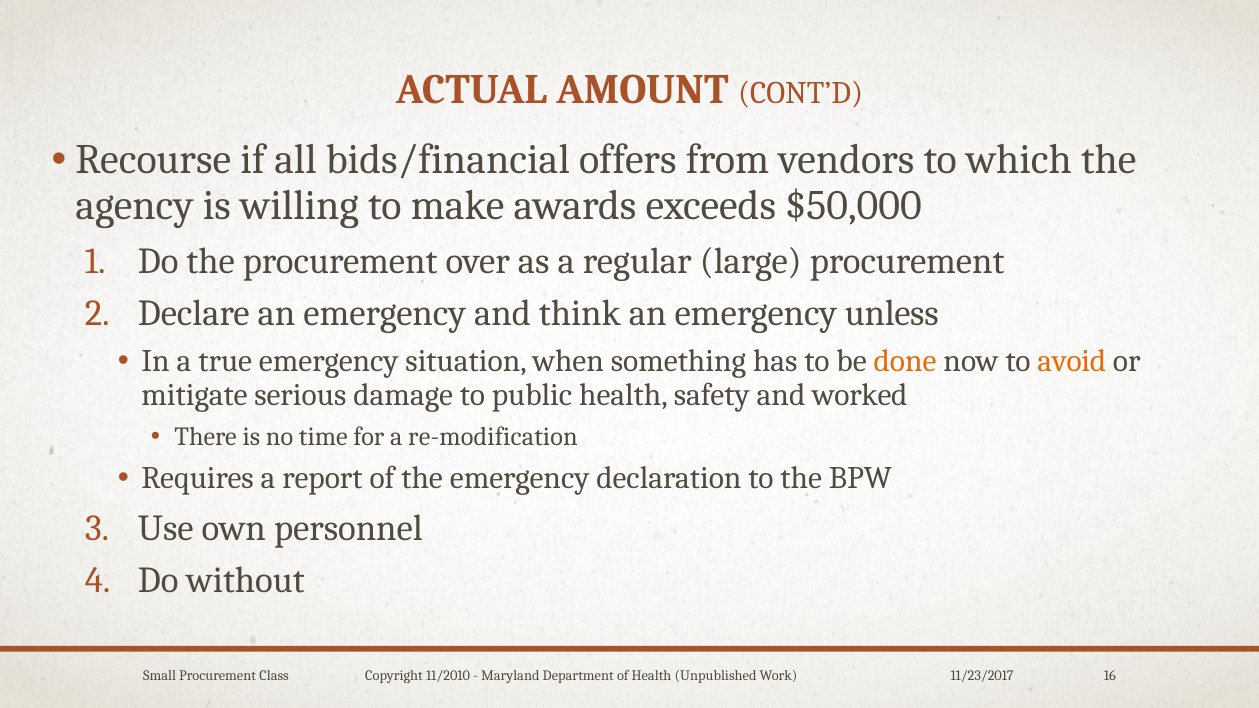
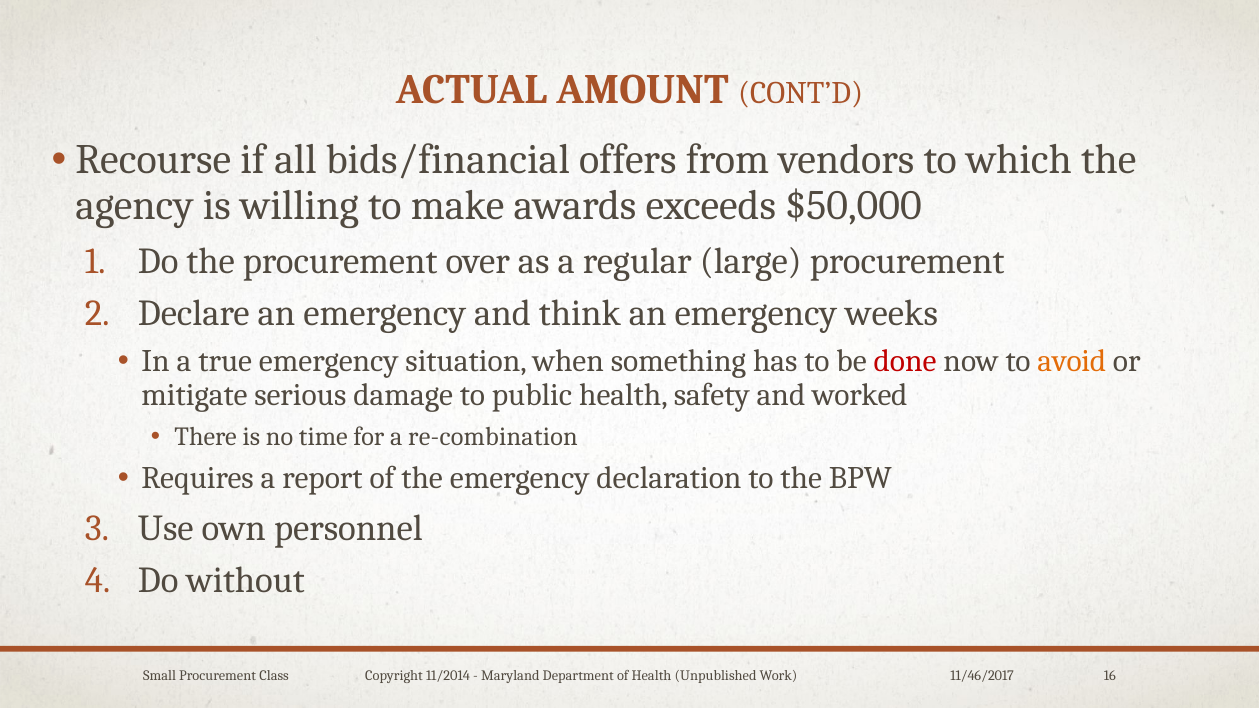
unless: unless -> weeks (892, 314)
done colour: orange -> red (905, 361)
re-modification: re-modification -> re-combination (493, 437)
11/2010: 11/2010 -> 11/2014 (448, 676)
11/23/2017: 11/23/2017 -> 11/46/2017 (982, 676)
